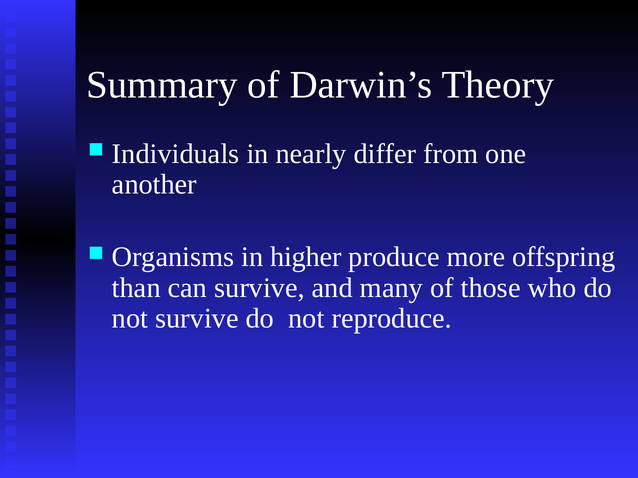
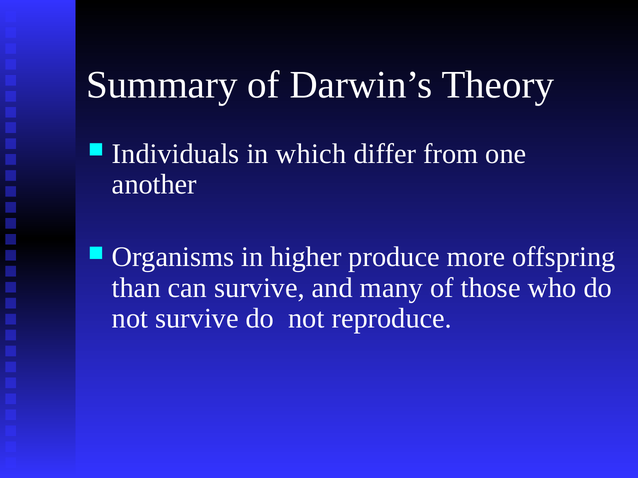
nearly: nearly -> which (311, 154)
